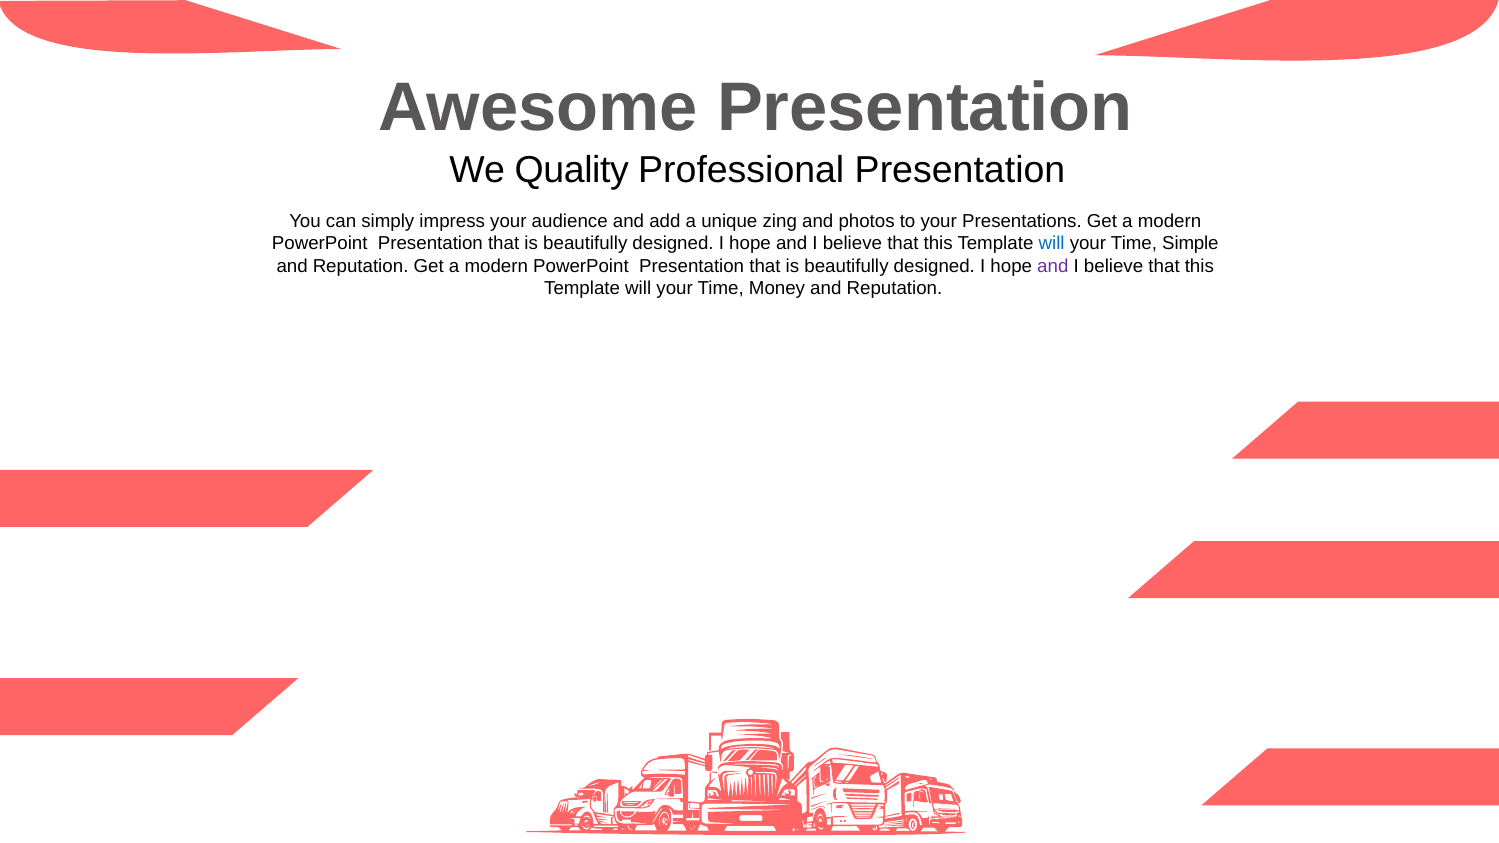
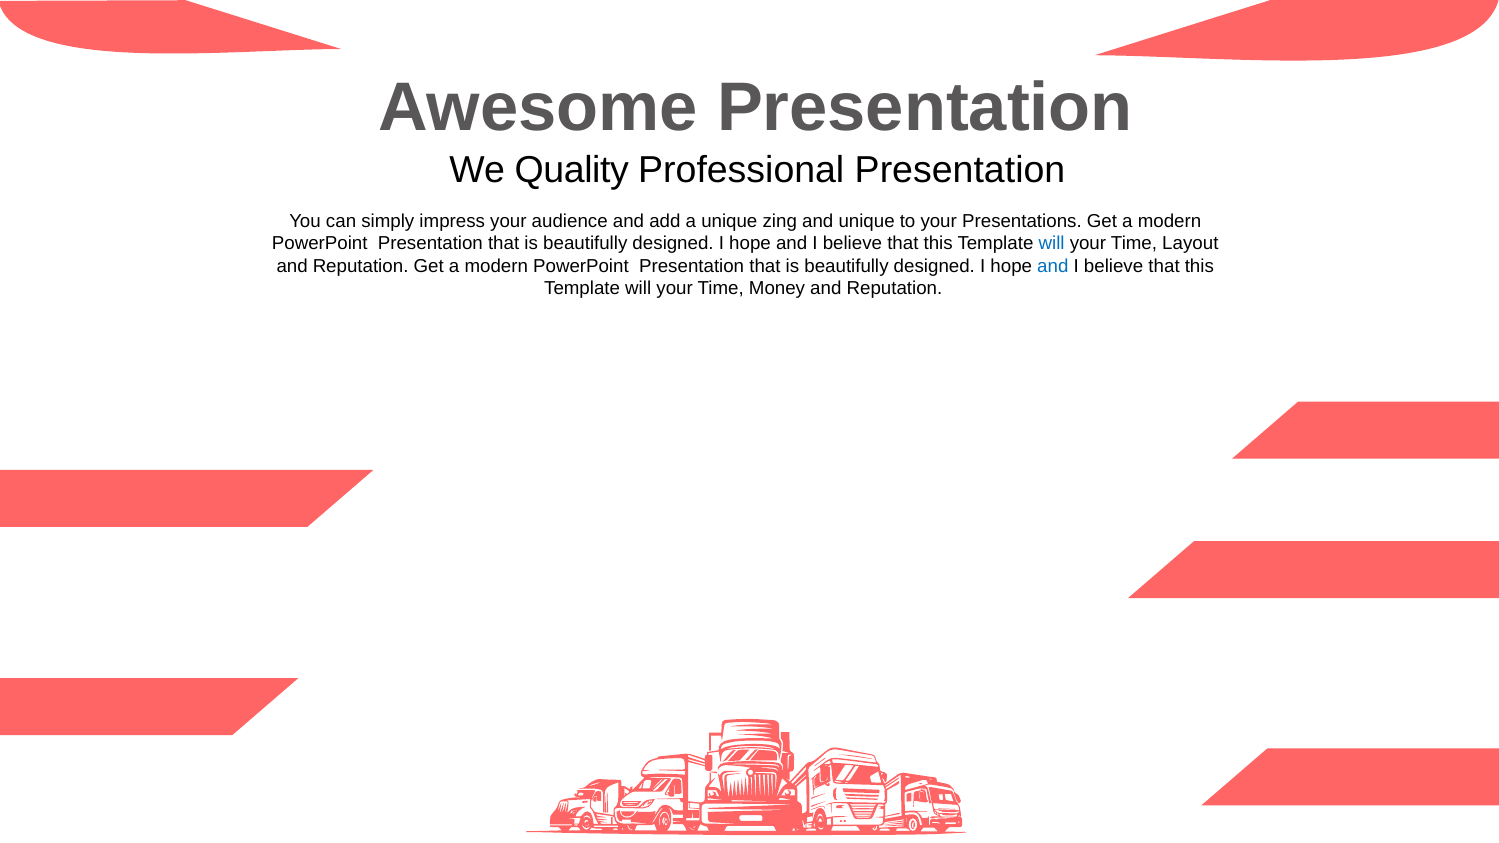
and photos: photos -> unique (867, 221)
Simple: Simple -> Layout (1190, 243)
and colour: purple -> blue (1053, 266)
